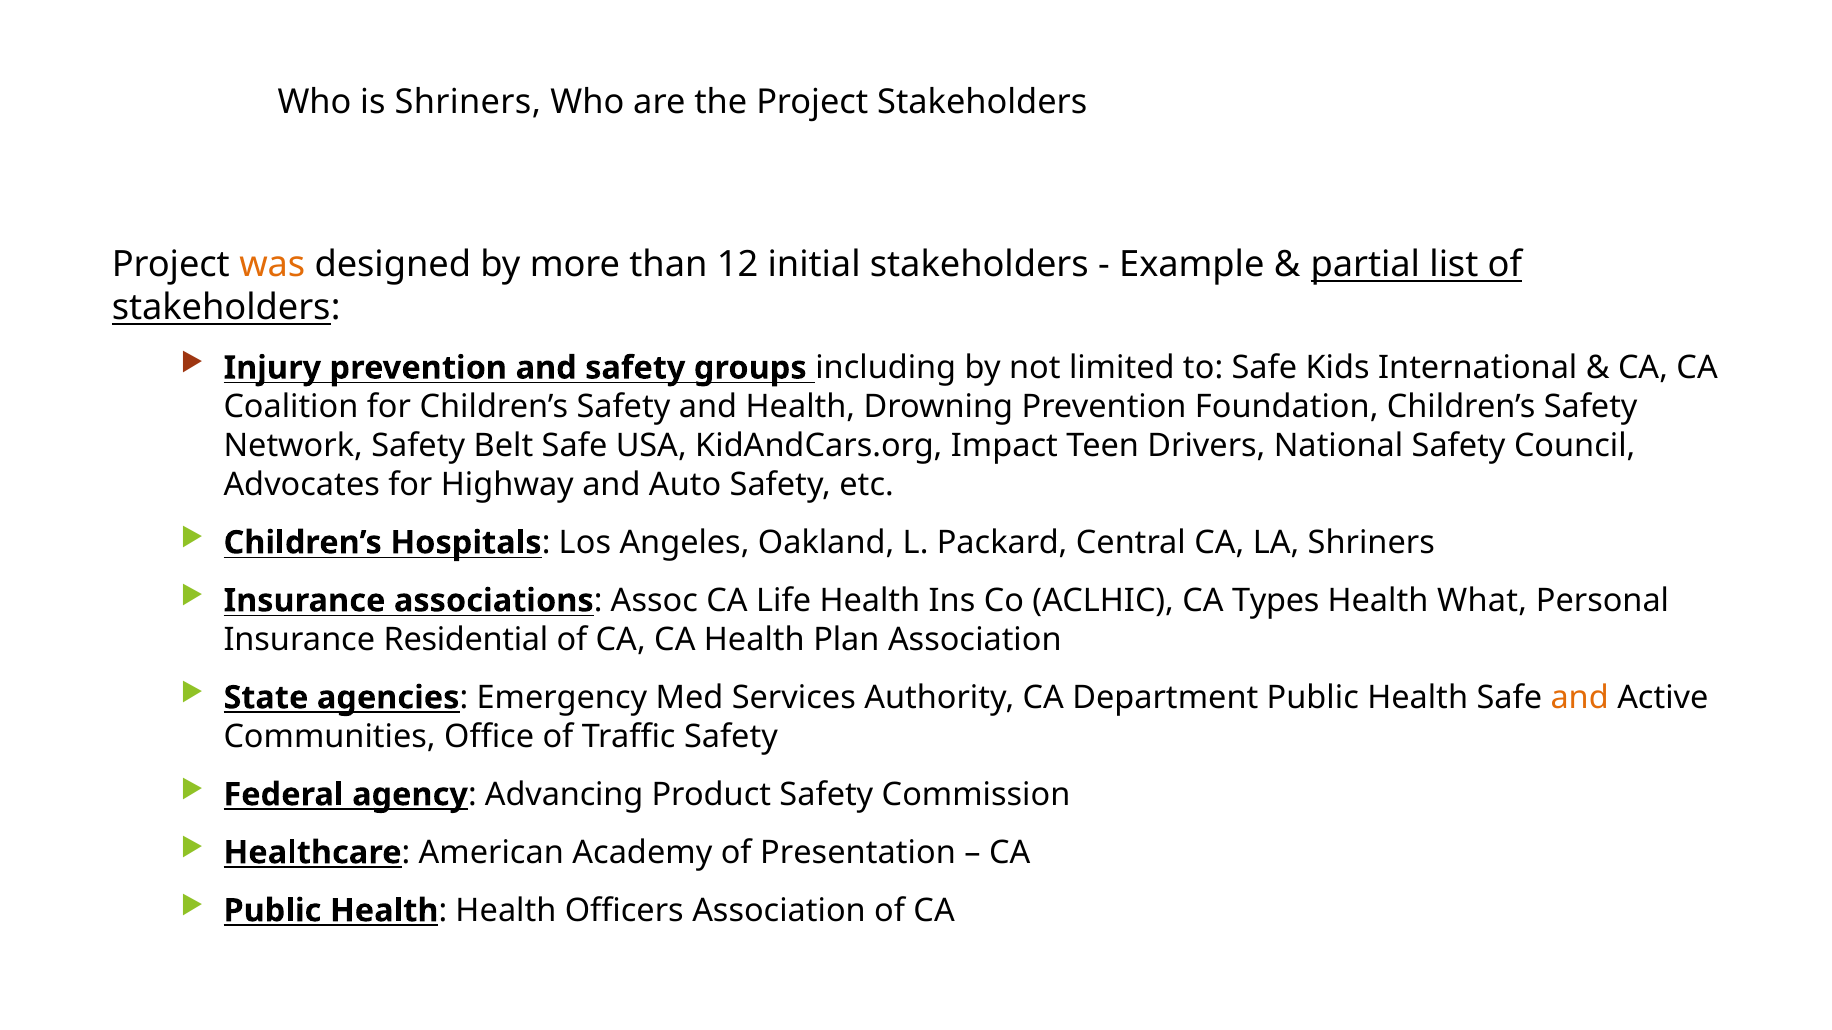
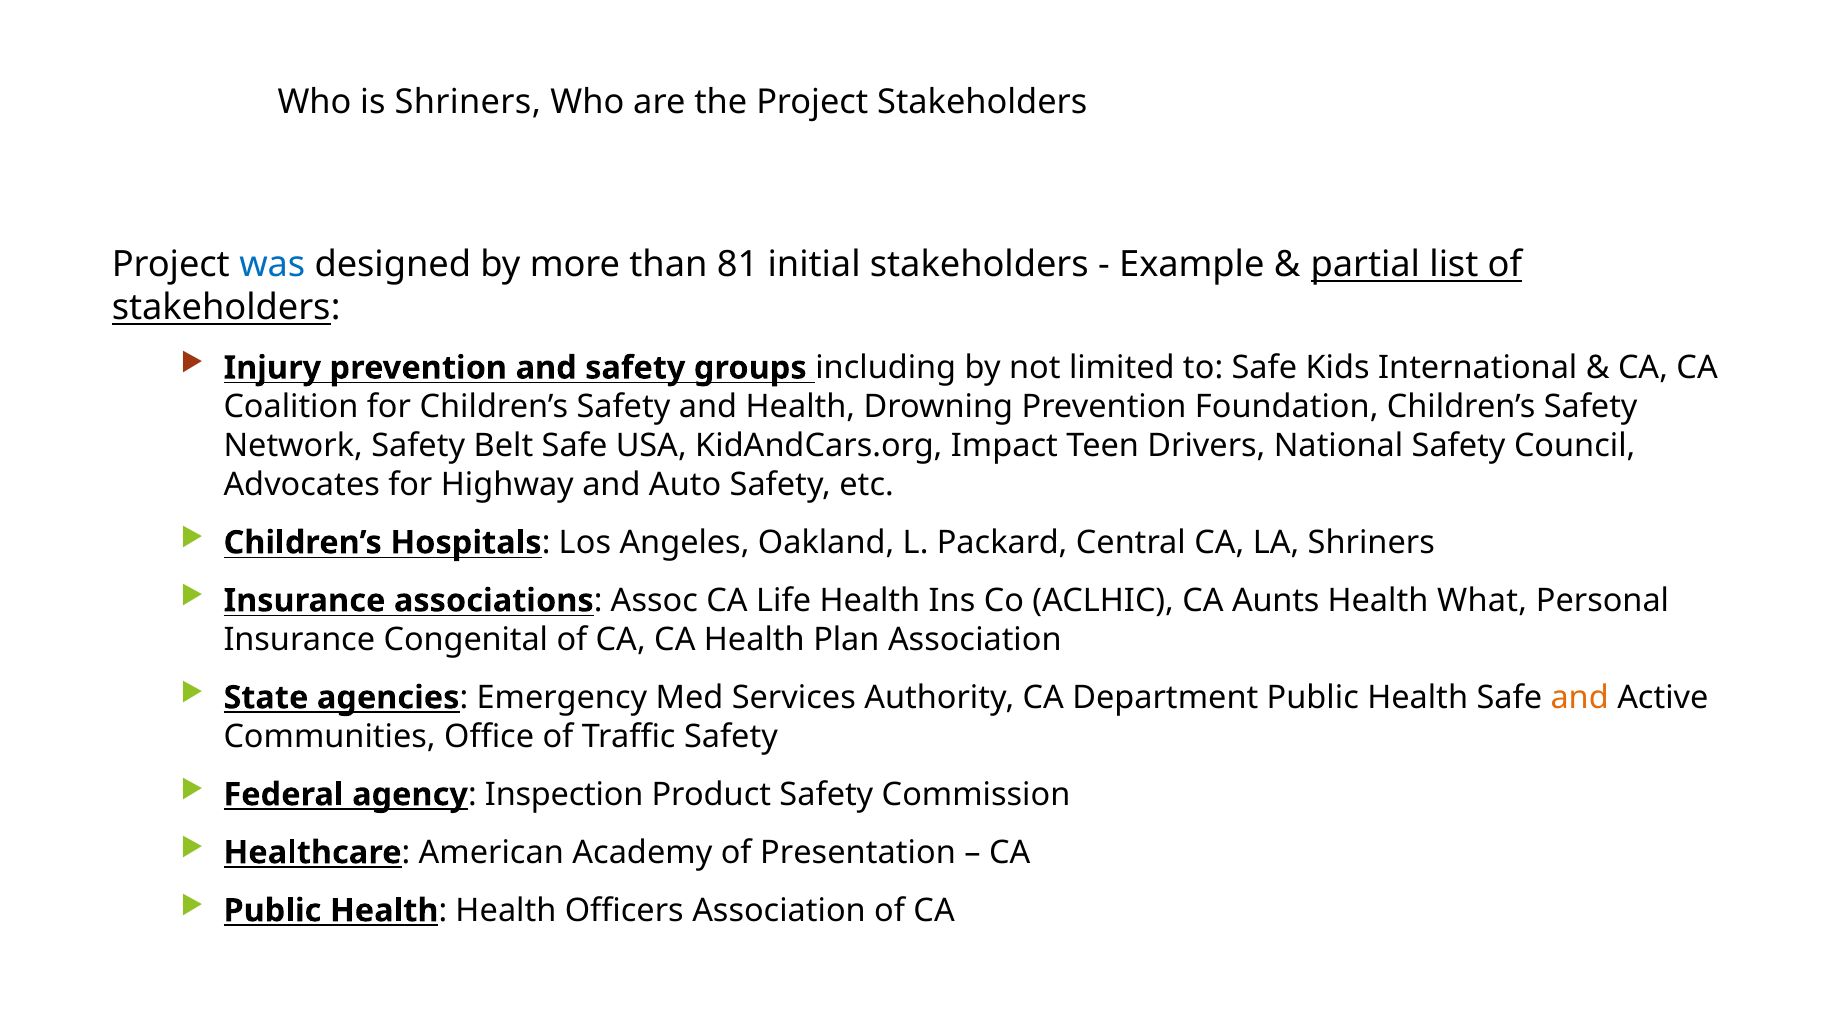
was colour: orange -> blue (272, 265)
12: 12 -> 81 (738, 265)
Types: Types -> Aunts (1276, 601)
Residential: Residential -> Congenital (466, 640)
Advancing: Advancing -> Inspection (564, 795)
